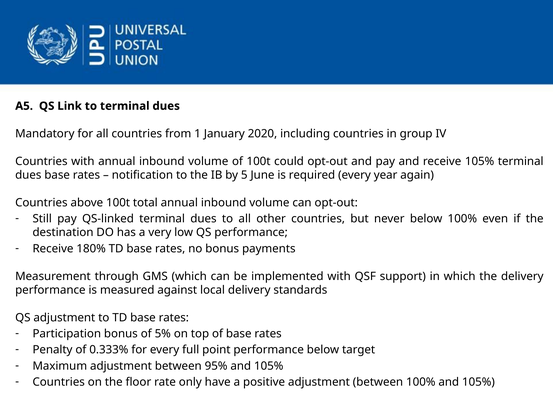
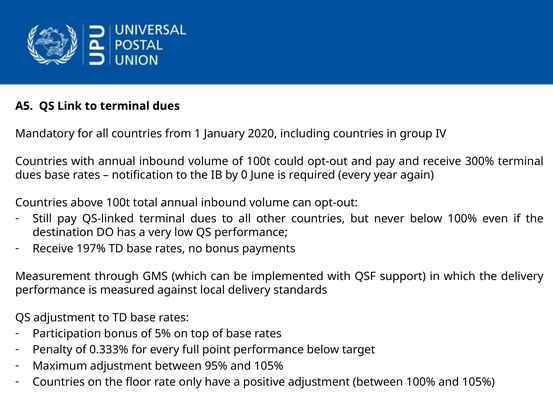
receive 105%: 105% -> 300% (480, 162)
5: 5 -> 0 (244, 175)
180%: 180% -> 197% (91, 249)
